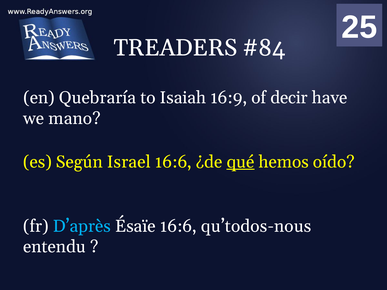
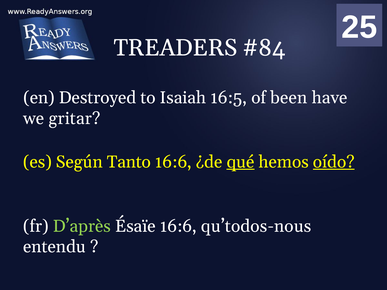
Quebraría: Quebraría -> Destroyed (98, 98)
16:9: 16:9 -> 16:5 (229, 98)
decir: decir -> been (289, 98)
mano: mano -> gritar (74, 119)
Israel: Israel -> Tanto (129, 162)
oído underline: none -> present (334, 162)
D’après colour: light blue -> light green (82, 226)
